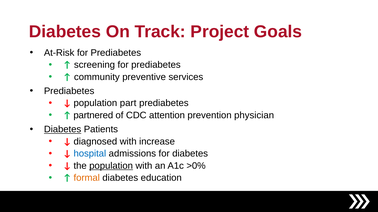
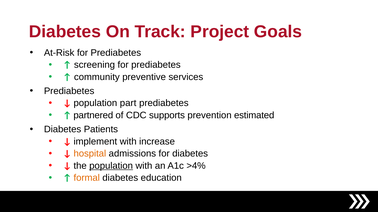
attention: attention -> supports (167, 116)
physician: physician -> estimated (254, 116)
Diabetes underline: present -> none (63, 130)
diagnosed: diagnosed -> implement (95, 142)
hospital colour: blue -> orange (90, 154)
>0%: >0% -> >4% (196, 166)
